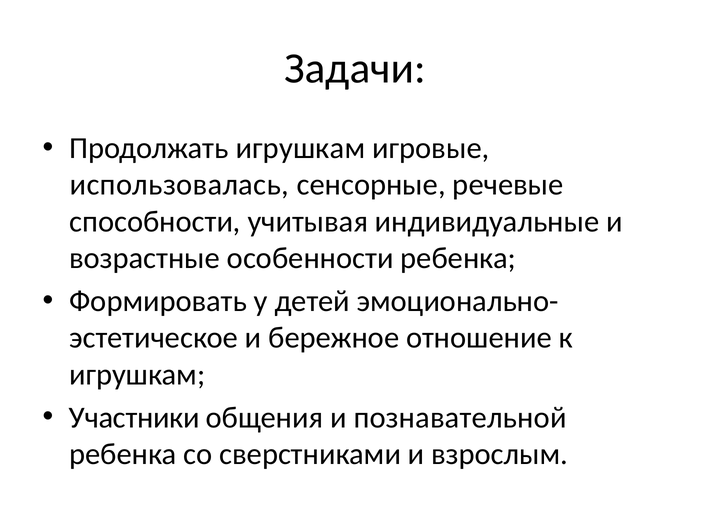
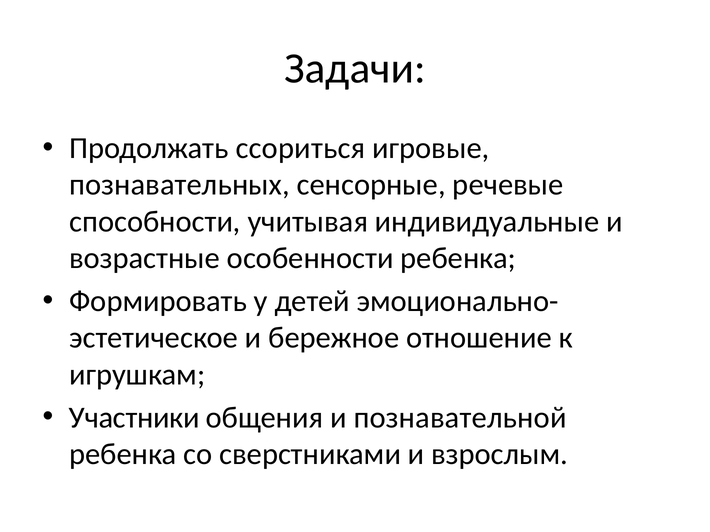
Продолжать игрушкам: игрушкам -> ссориться (300, 148)
использовалась: использовалась -> познавательных (179, 185)
